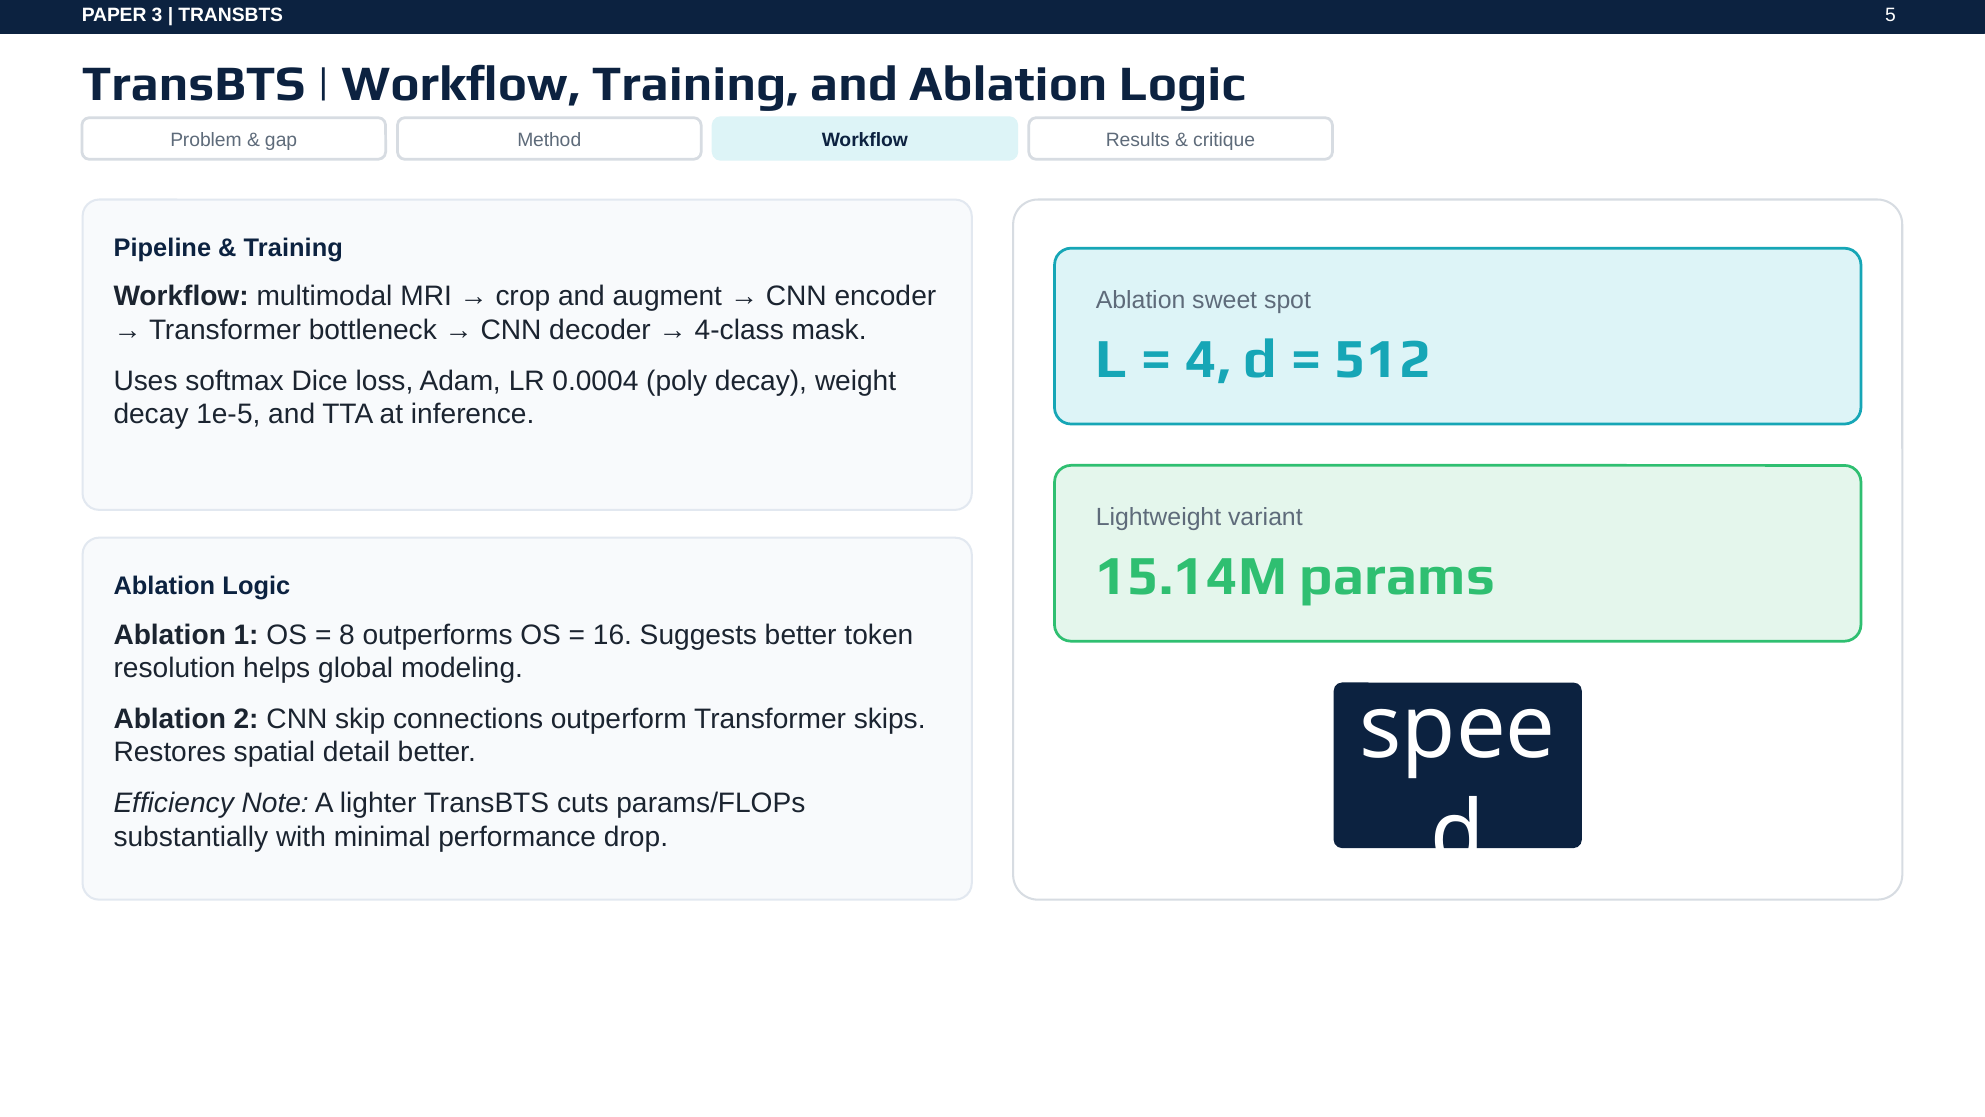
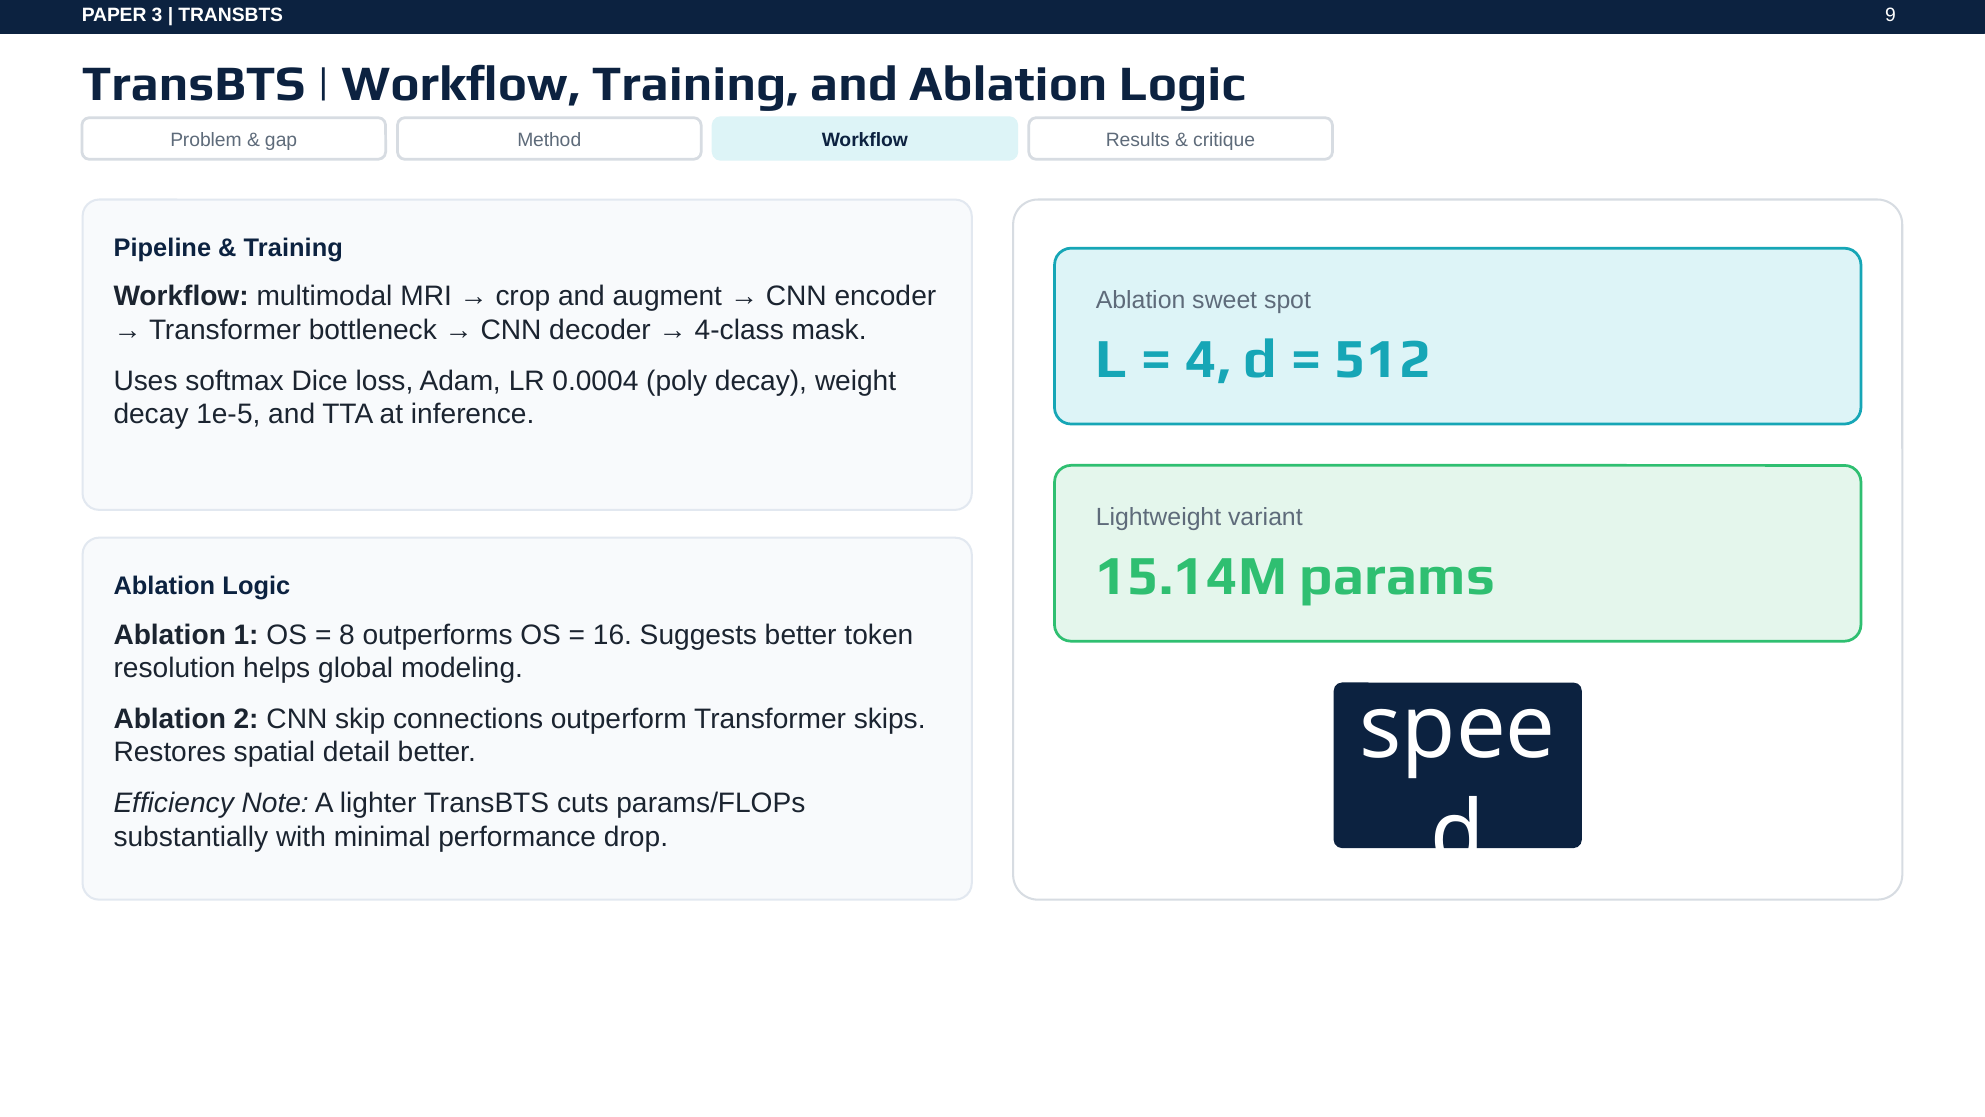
5: 5 -> 9 (1890, 15)
